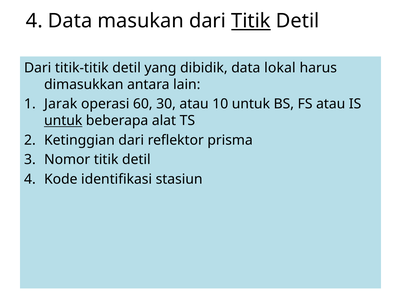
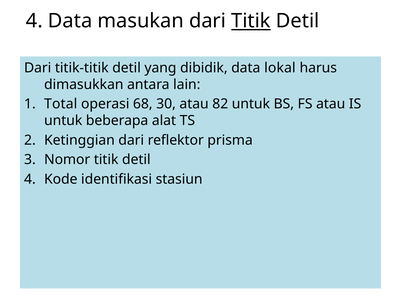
Jarak: Jarak -> Total (61, 104)
60: 60 -> 68 (143, 104)
10: 10 -> 82 (220, 104)
untuk underline: present -> none (63, 121)
